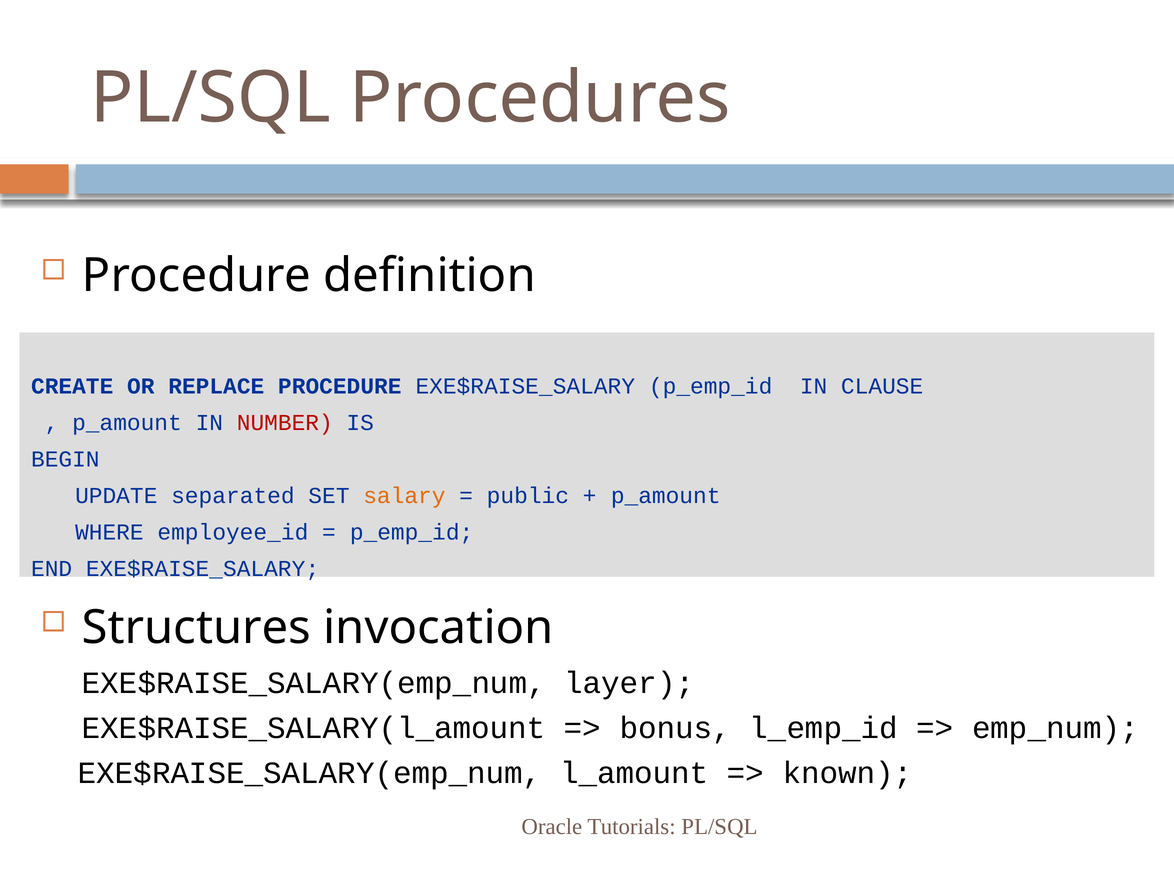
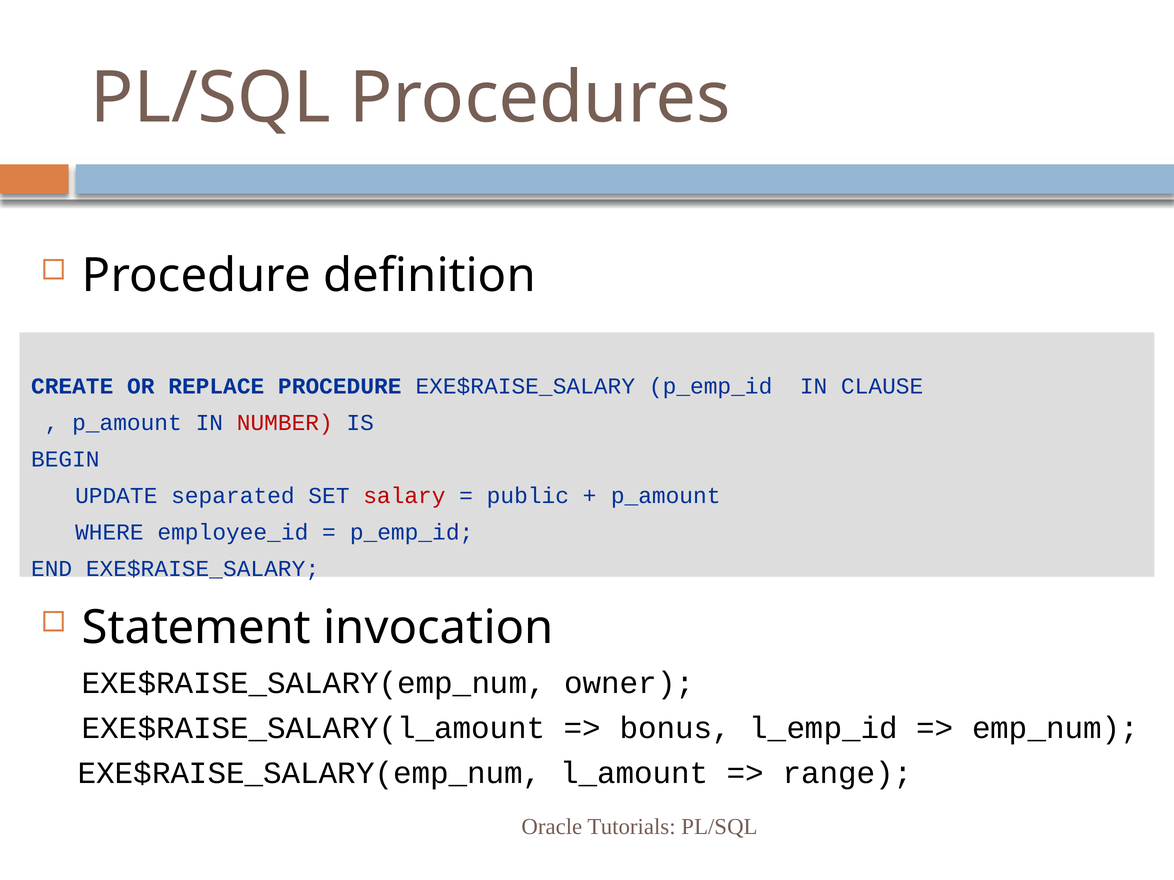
salary colour: orange -> red (404, 496)
Structures: Structures -> Statement (197, 628)
layer: layer -> owner (629, 683)
known: known -> range (848, 773)
